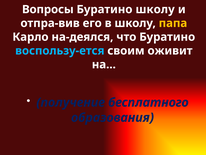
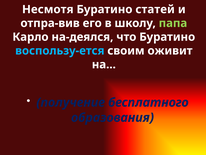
Вопросы: Вопросы -> Несмотя (48, 9)
Буратино школу: школу -> статей (155, 9)
папа colour: yellow -> light green (173, 23)
